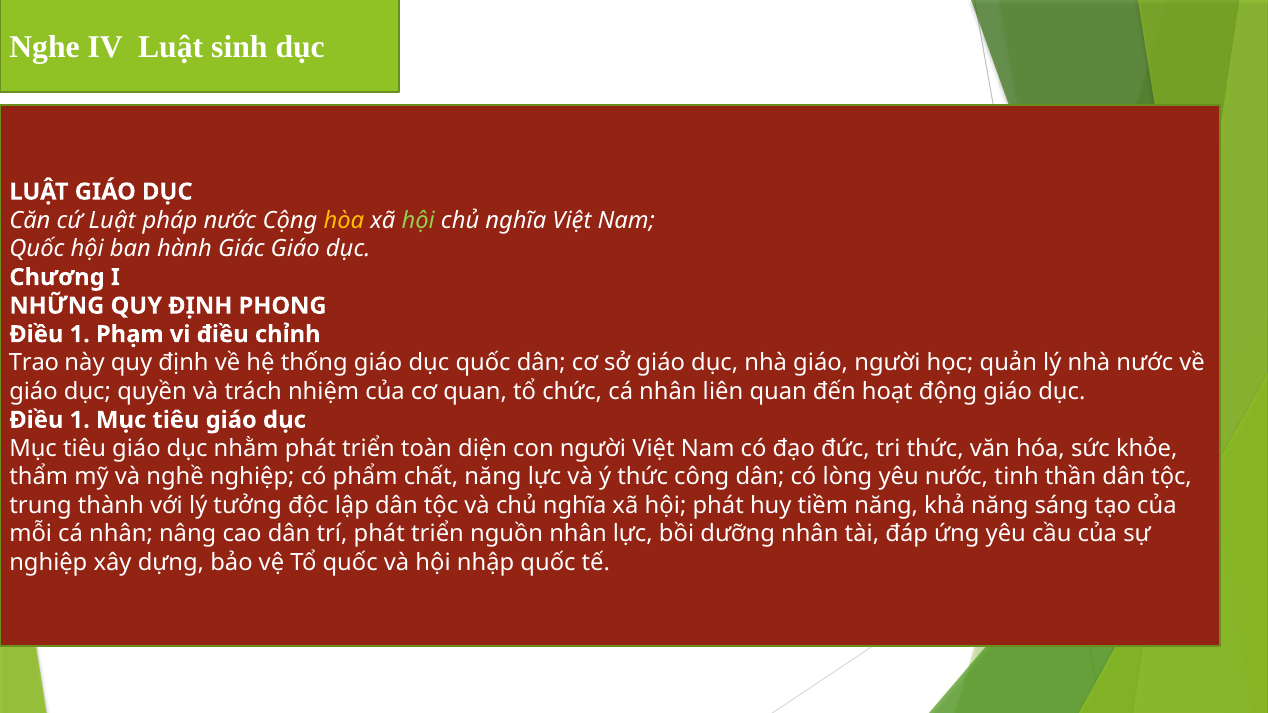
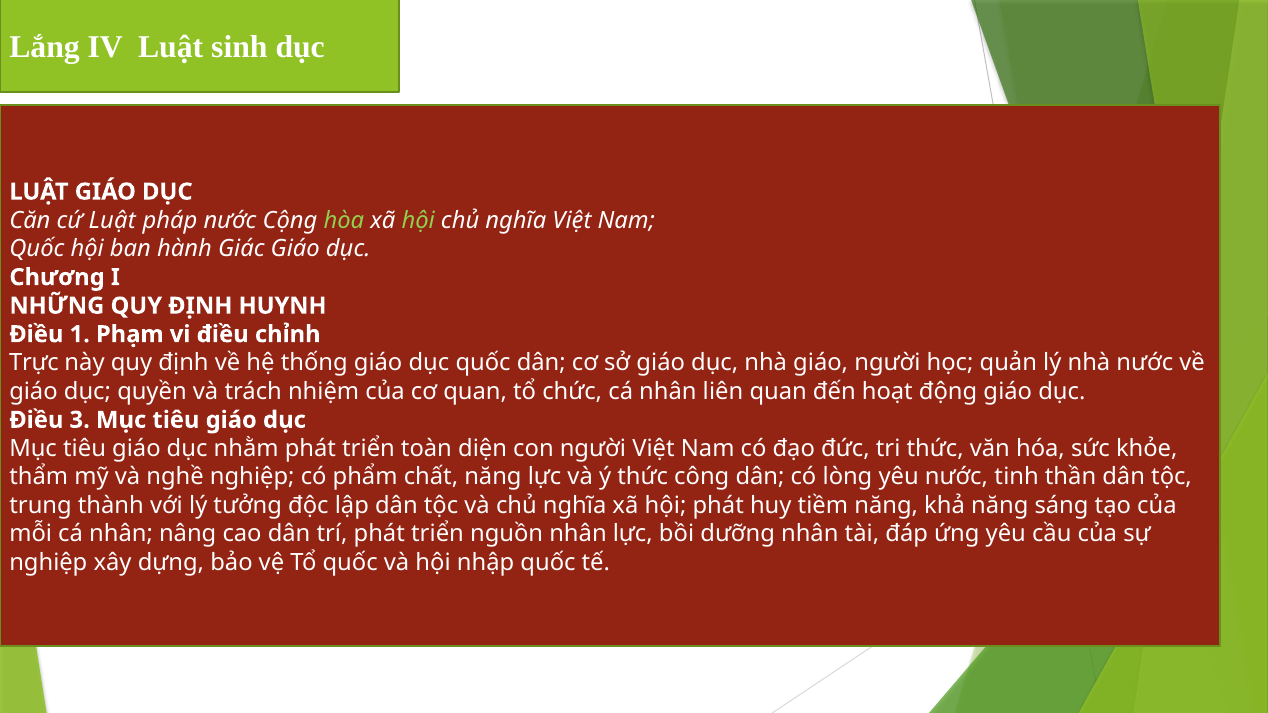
Nghe: Nghe -> Lắng (45, 47)
hòa colour: yellow -> light green (344, 220)
PHONG: PHONG -> HUYNH (283, 306)
Trao: Trao -> Trực (34, 363)
1: 1 -> 3 (80, 420)
